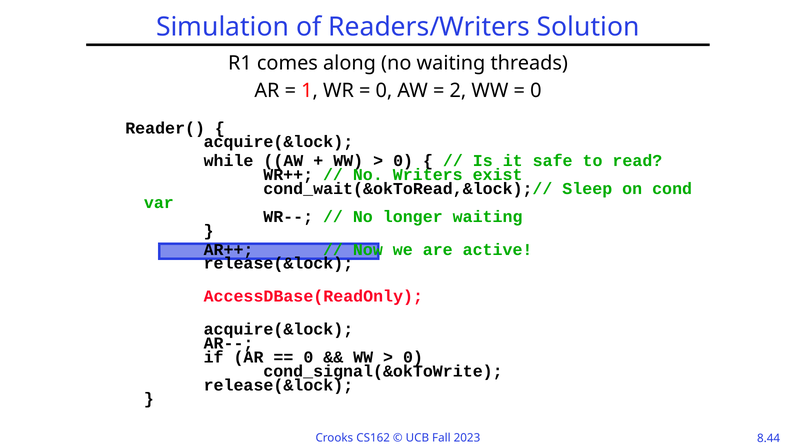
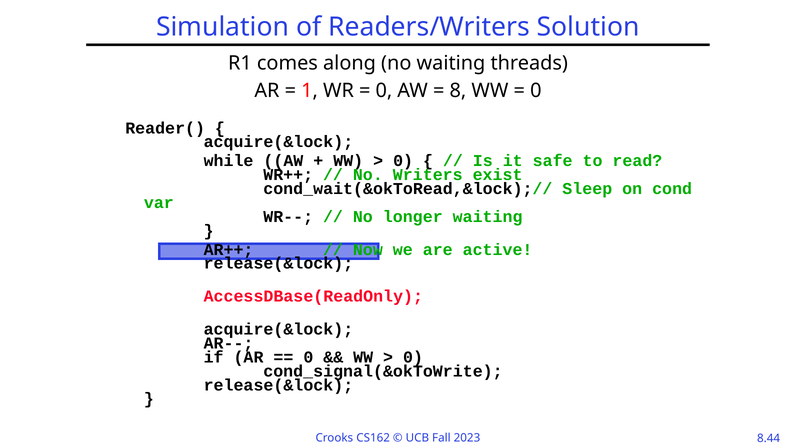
2: 2 -> 8 (458, 91)
